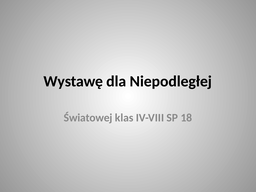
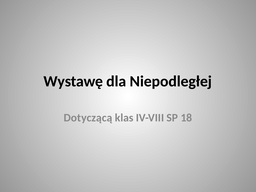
Światowej: Światowej -> Dotyczącą (88, 118)
